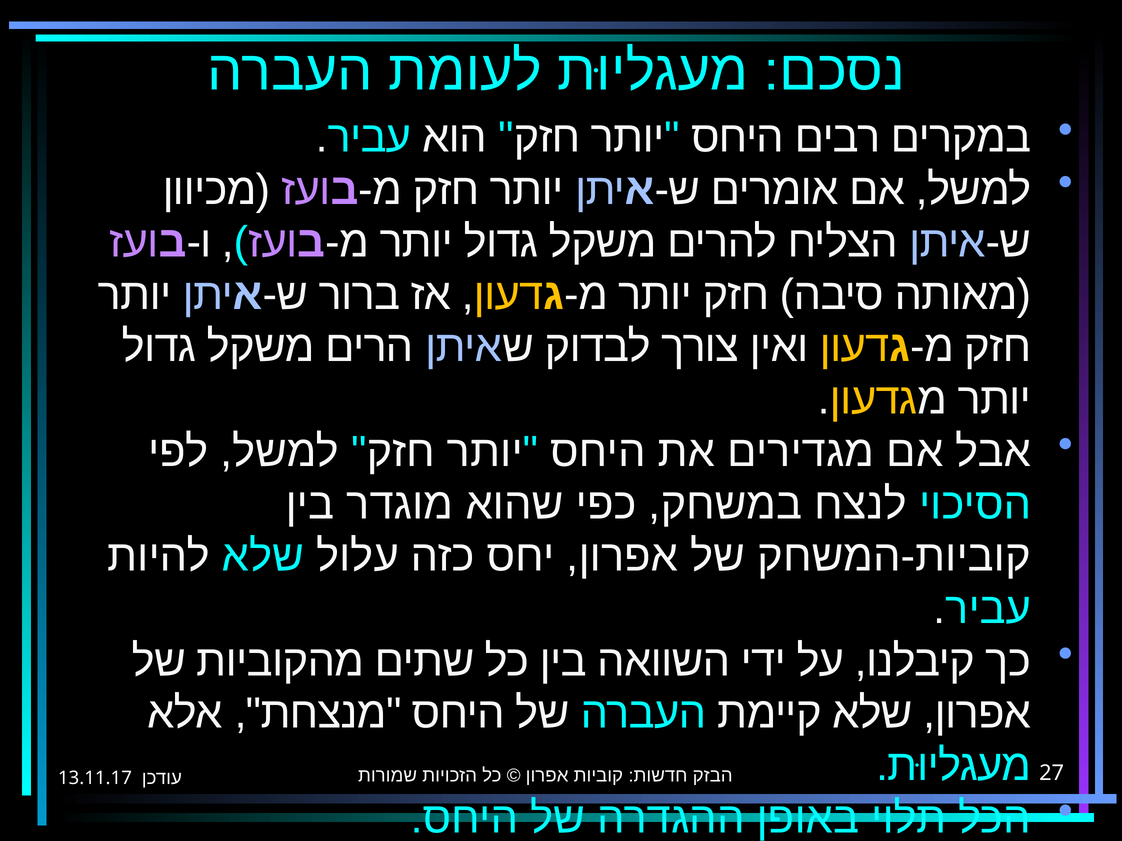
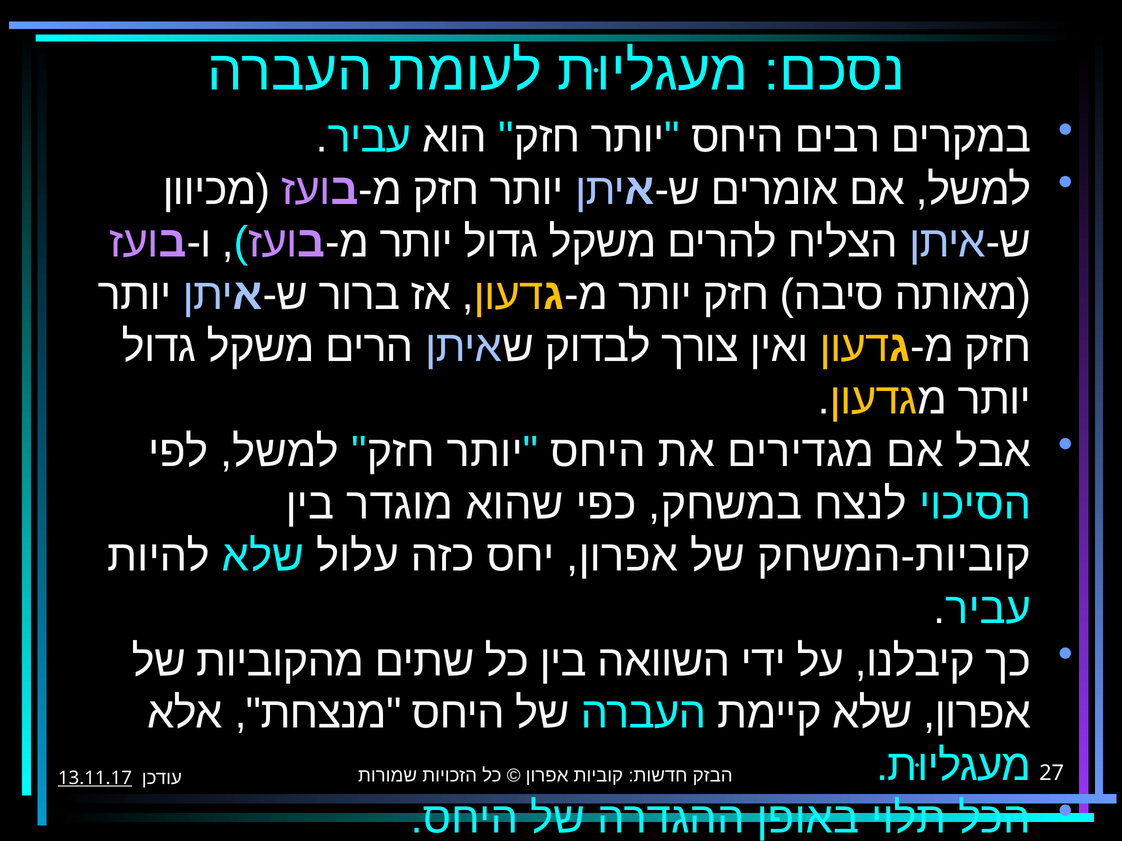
13.11.17 underline: none -> present (95, 779)
